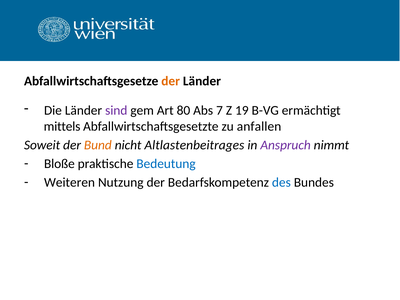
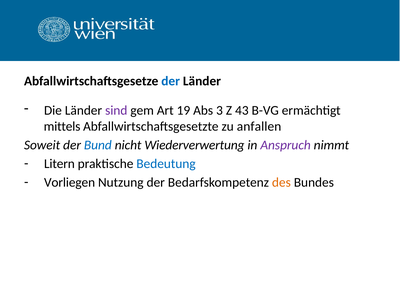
der colour: orange -> blue (171, 81)
80: 80 -> 19 (183, 111)
7: 7 -> 3 (219, 111)
19: 19 -> 43 (242, 111)
Bund colour: orange -> blue (98, 145)
Altlastenbeitrages: Altlastenbeitrages -> Wiederverwertung (194, 145)
Bloße: Bloße -> Litern (59, 164)
Weiteren: Weiteren -> Vorliegen (70, 183)
des colour: blue -> orange (281, 183)
